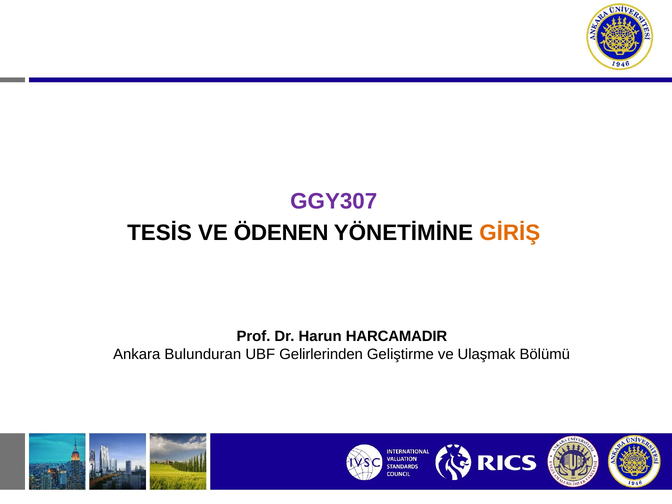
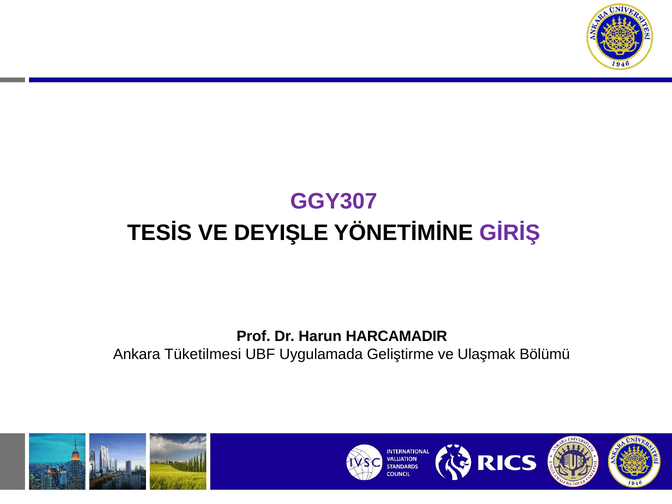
ÖDENEN: ÖDENEN -> DEYIŞLE (281, 233)
GİRİŞ colour: orange -> purple (510, 233)
Bulunduran: Bulunduran -> Tüketilmesi (203, 354)
Gelirlerinden: Gelirlerinden -> Uygulamada (321, 354)
